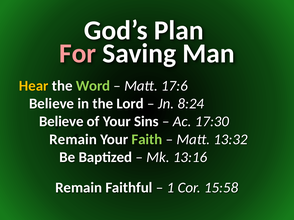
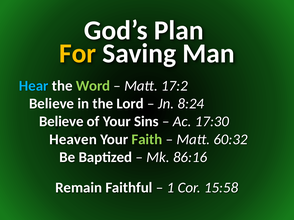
For colour: pink -> yellow (78, 54)
Hear colour: yellow -> light blue (34, 86)
17:6: 17:6 -> 17:2 (175, 86)
Remain: Remain -> Heaven (73, 140)
13:32: 13:32 -> 60:32 (231, 140)
13:16: 13:16 -> 86:16 (190, 158)
